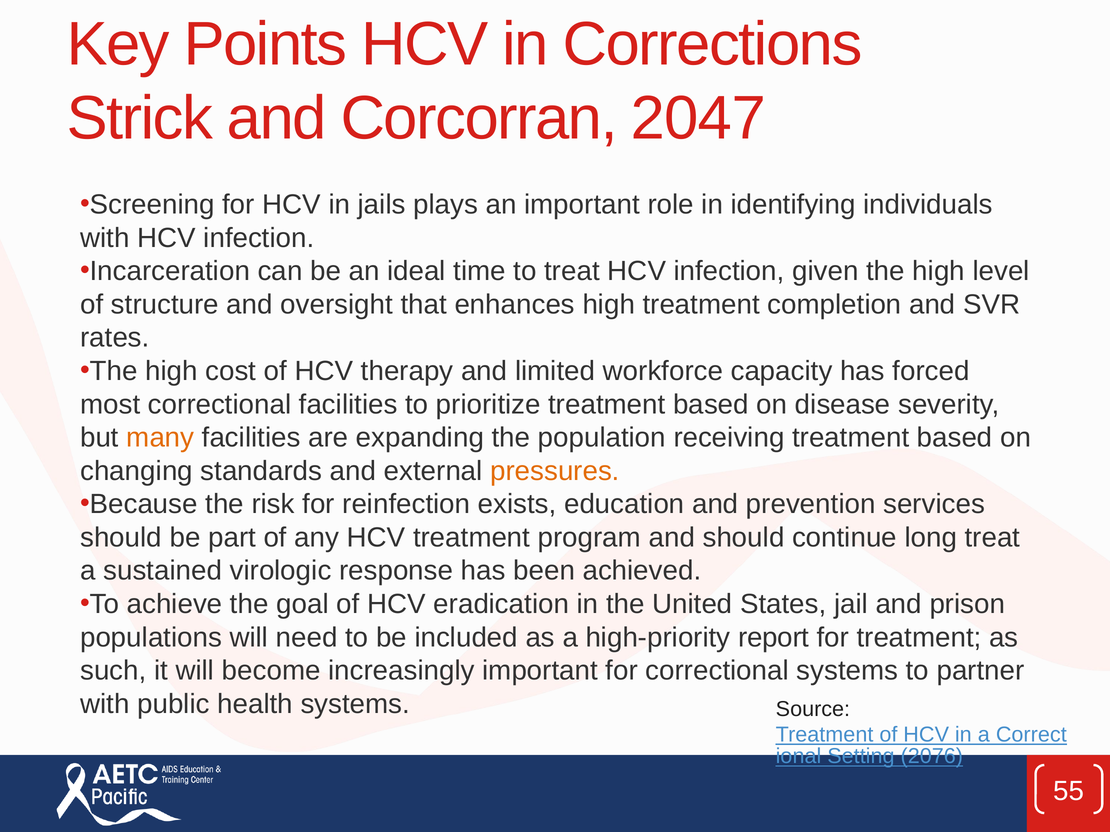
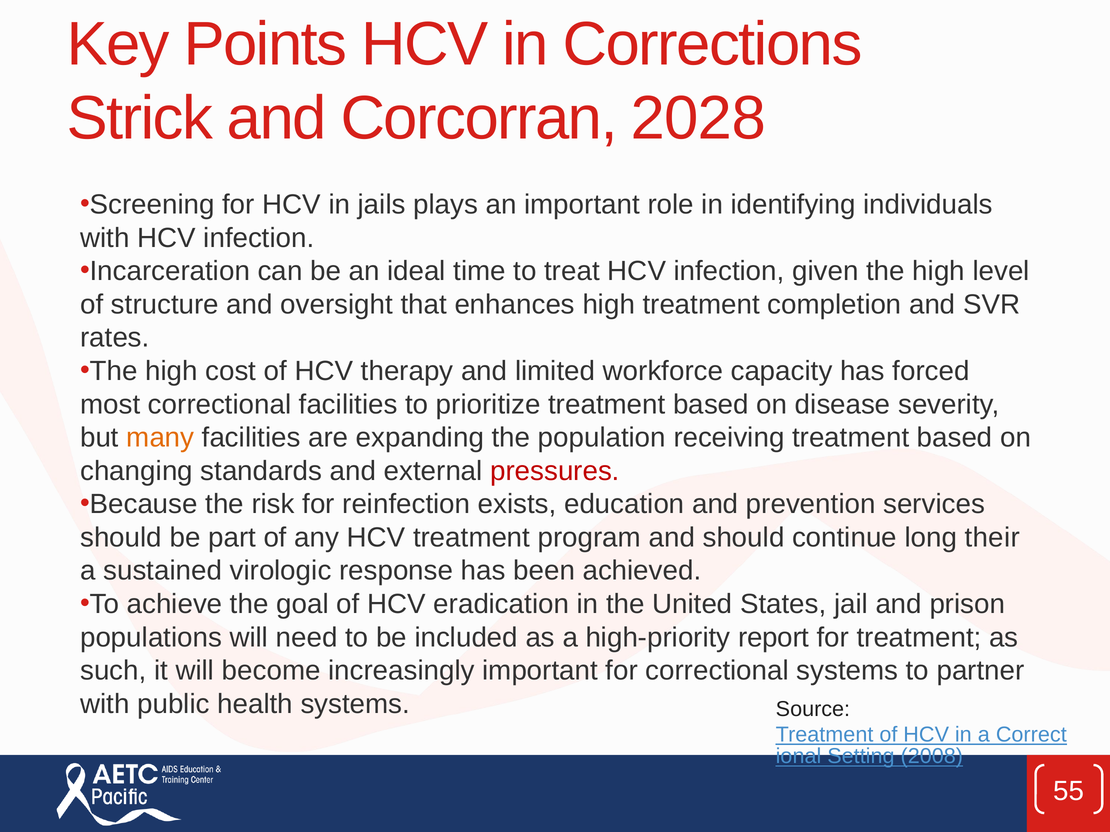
2047: 2047 -> 2028 (698, 118)
pressures colour: orange -> red (555, 471)
long treat: treat -> their (992, 538)
2076: 2076 -> 2008 (932, 757)
